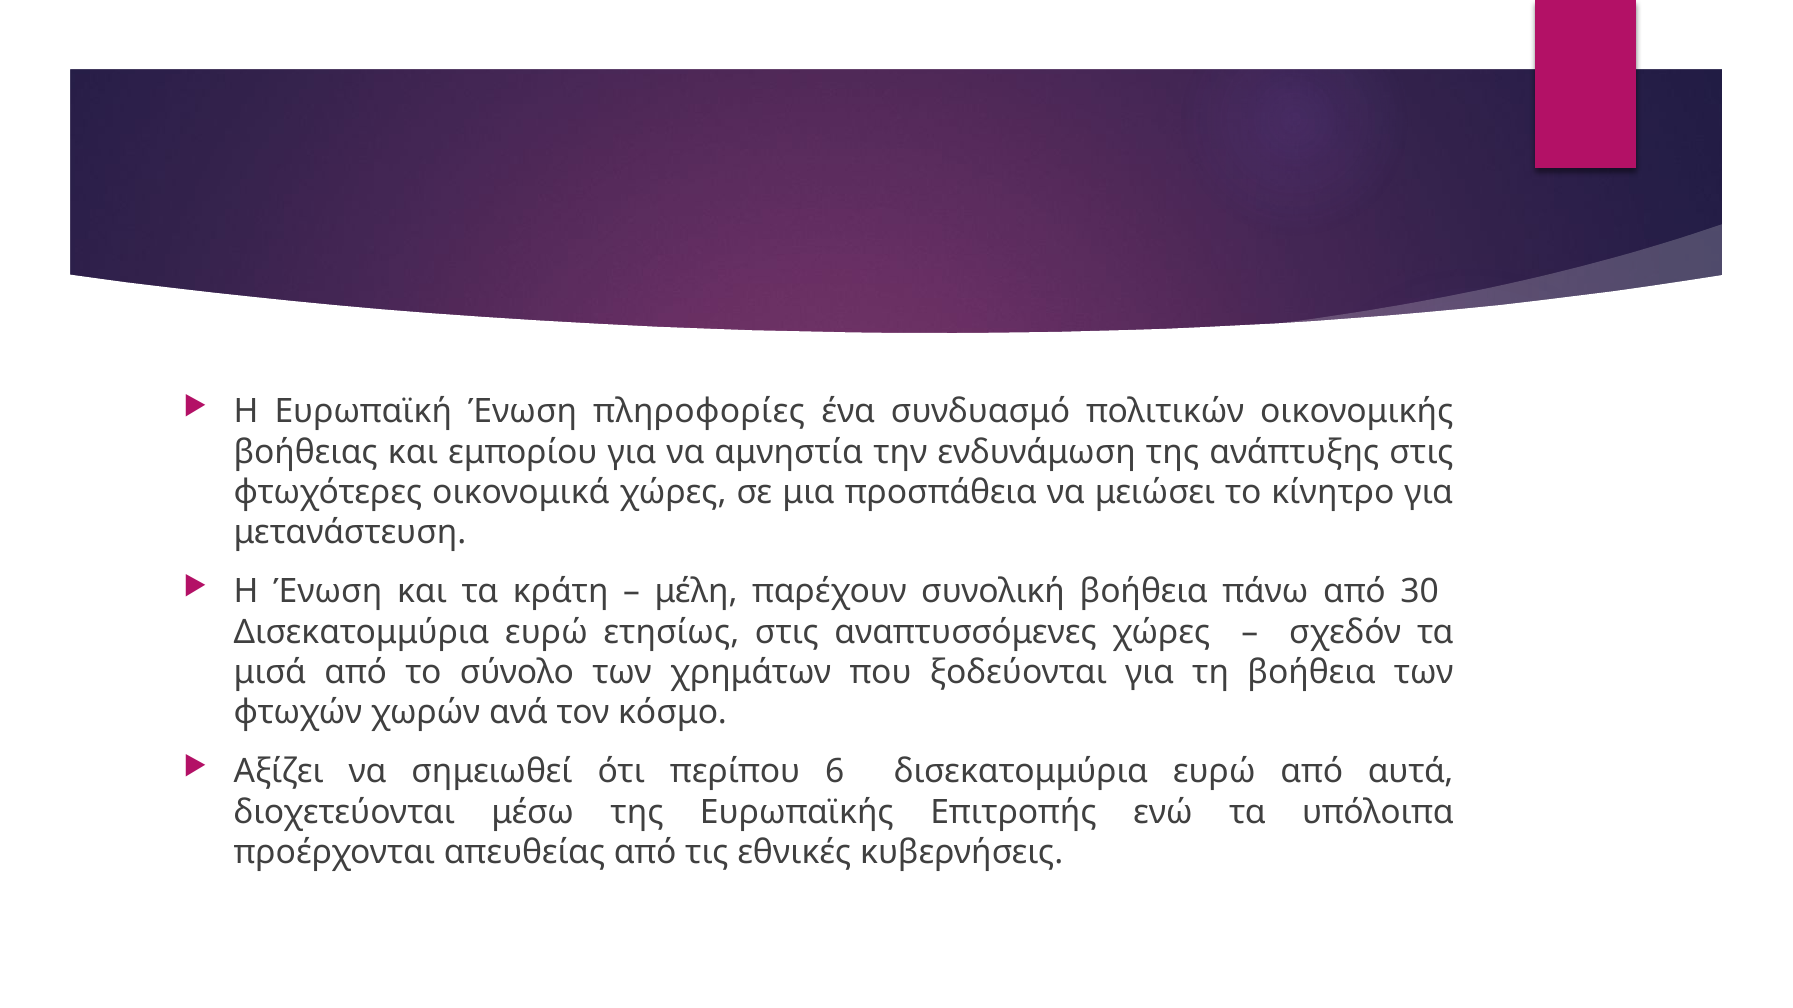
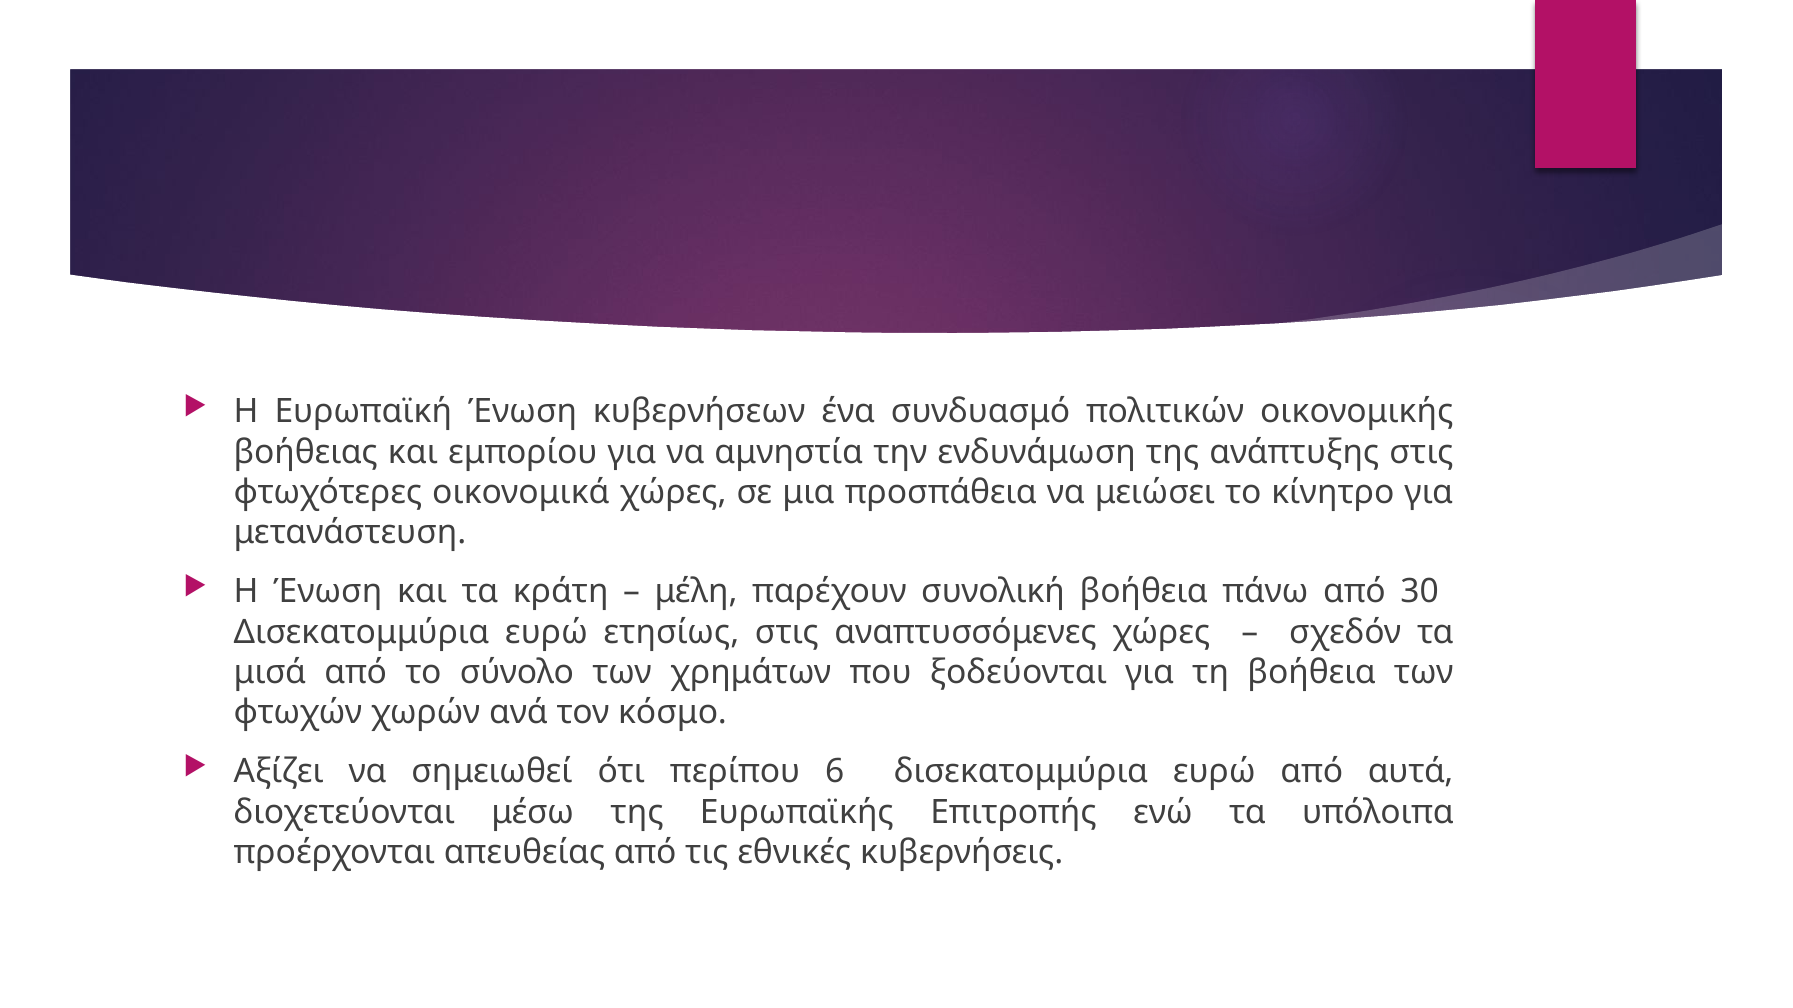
πληροφορίες: πληροφορίες -> κυβερνήσεων (699, 412)
